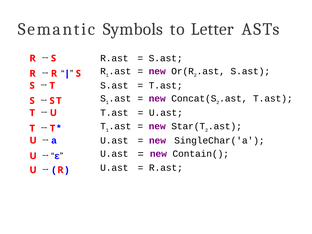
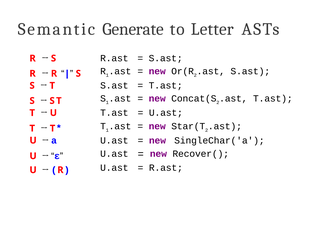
Symbols: Symbols -> Generate (133, 29)
Contain(: Contain( -> Recover( (201, 154)
